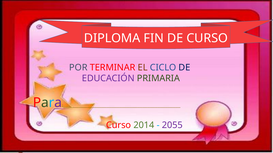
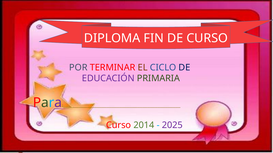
2055: 2055 -> 2025 (172, 126)
